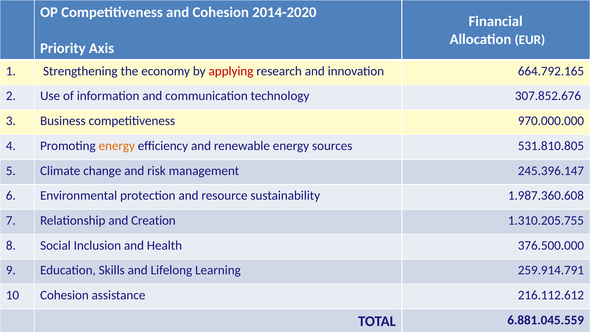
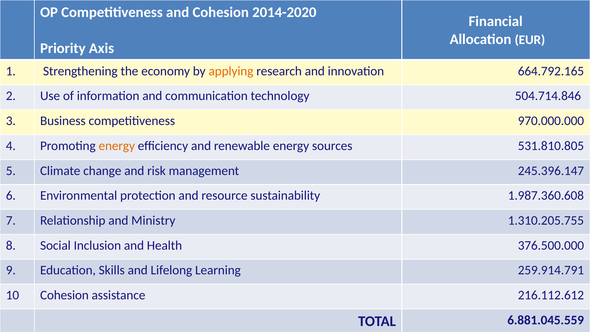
applying colour: red -> orange (231, 71)
307.852.676: 307.852.676 -> 504.714.846 (548, 96)
Creation: Creation -> Ministry (153, 221)
